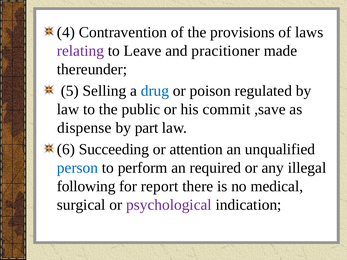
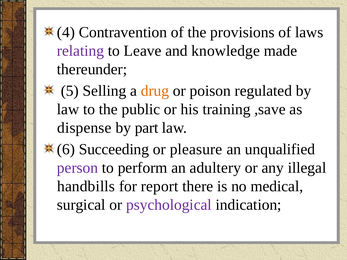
pracitioner: pracitioner -> knowledge (226, 51)
drug colour: blue -> orange (155, 91)
commit: commit -> training (227, 109)
attention: attention -> pleasure (196, 150)
person colour: blue -> purple (78, 168)
required: required -> adultery (215, 168)
following: following -> handbills (86, 187)
